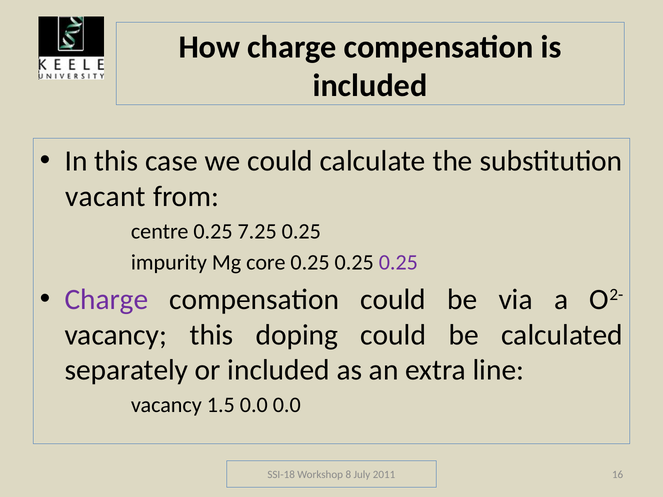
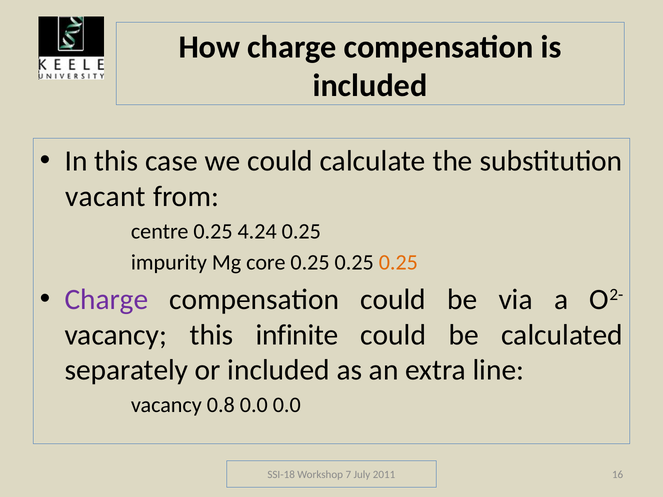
7.25: 7.25 -> 4.24 (257, 231)
0.25 colour: purple -> orange (398, 262)
doping: doping -> infinite (297, 335)
1.5: 1.5 -> 0.8 (221, 405)
8: 8 -> 7 (348, 475)
